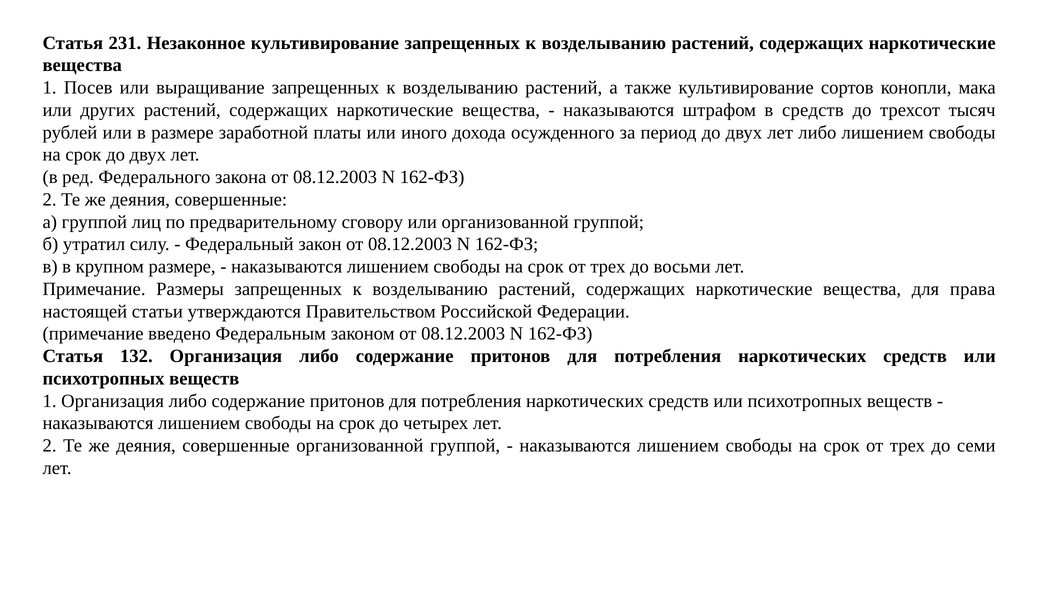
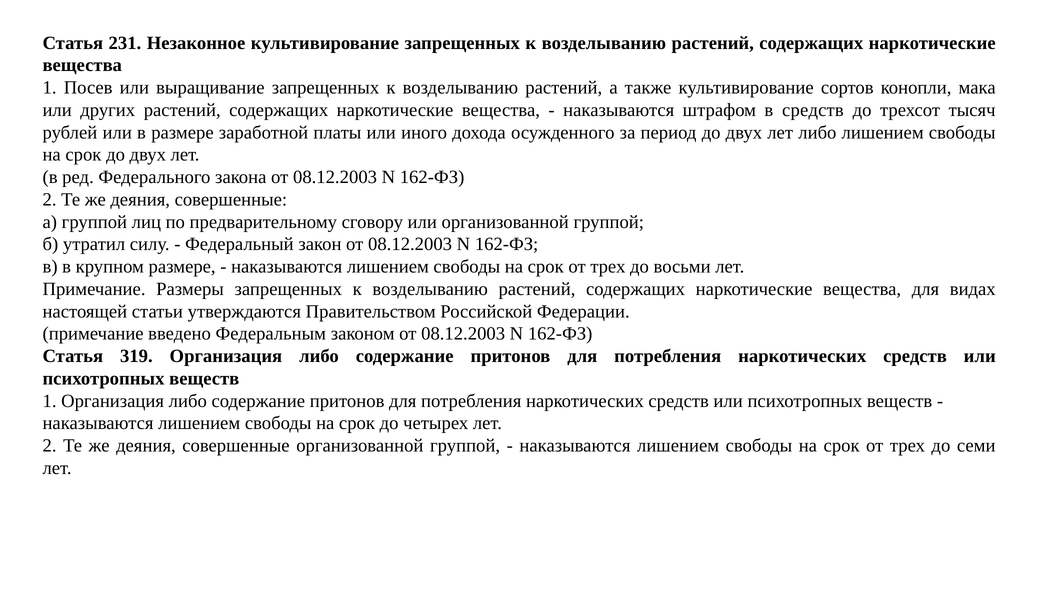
права: права -> видах (973, 289)
132: 132 -> 319 (136, 356)
